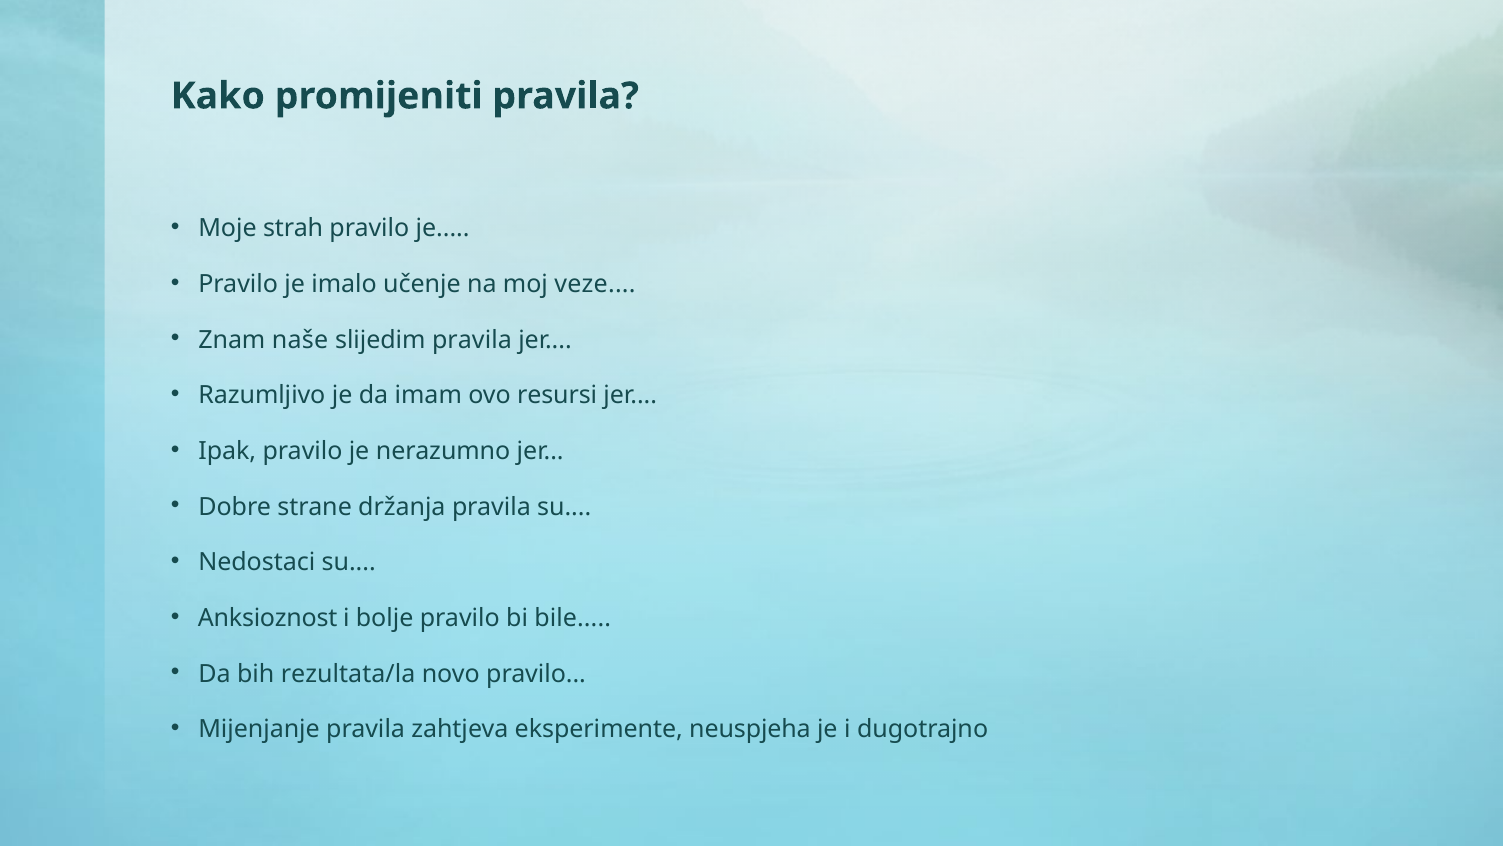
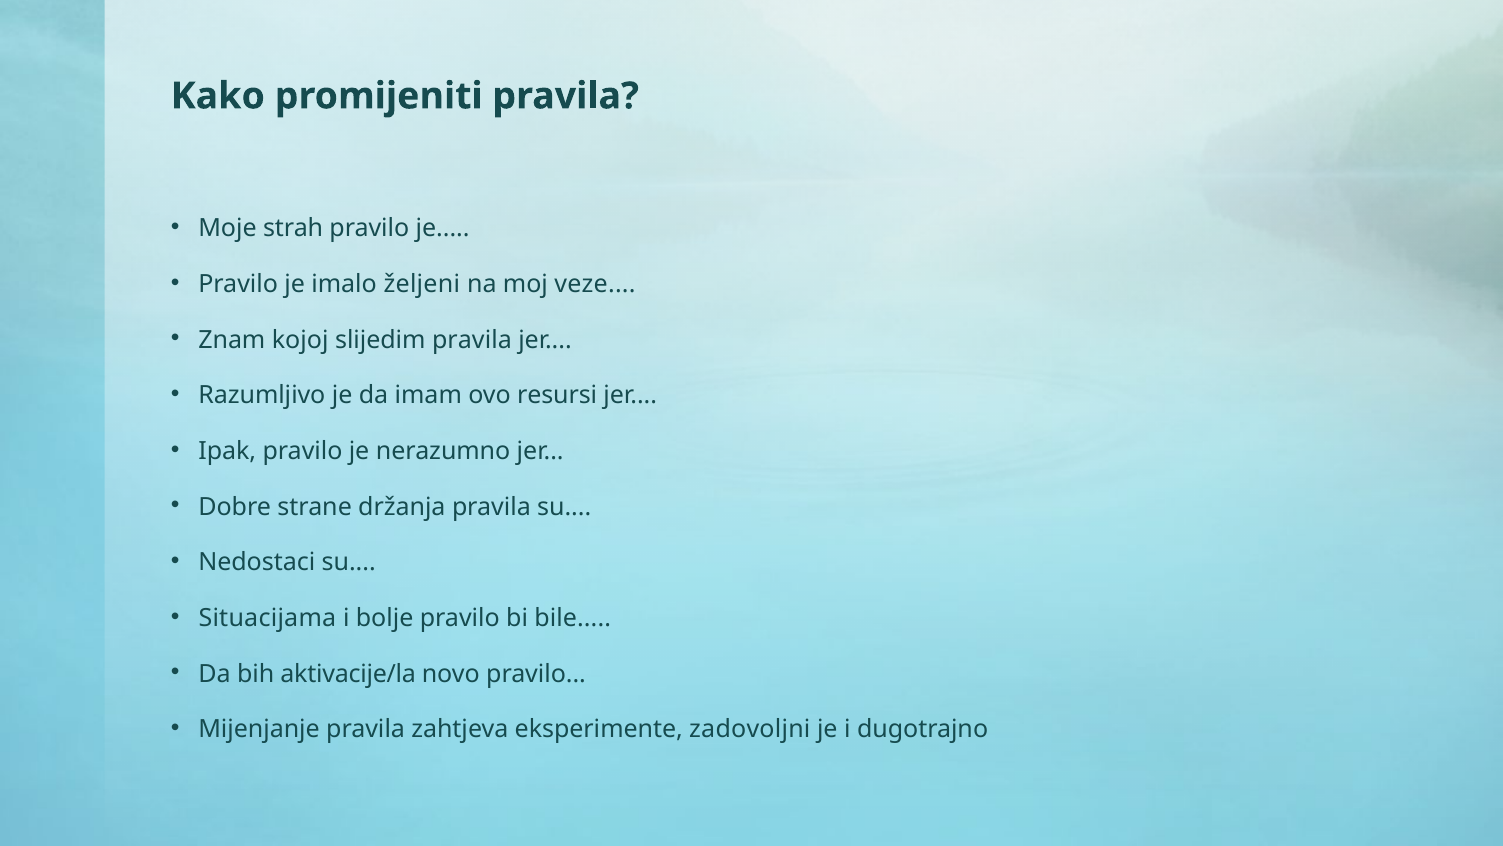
učenje: učenje -> željeni (422, 284)
naše: naše -> kojoj (300, 340)
Anksioznost: Anksioznost -> Situacijama (267, 618)
rezultata/la: rezultata/la -> aktivacije/la (348, 674)
neuspjeha: neuspjeha -> zadovoljni (750, 729)
